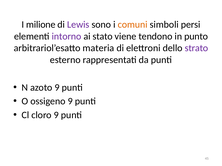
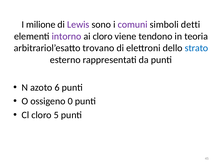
comuni colour: orange -> purple (133, 25)
persi: persi -> detti (191, 25)
ai stato: stato -> cloro (103, 36)
punto: punto -> teoria (196, 36)
materia: materia -> trovano (98, 48)
strato colour: purple -> blue (196, 48)
azoto 9: 9 -> 6 (57, 88)
ossigeno 9: 9 -> 0 (70, 102)
cloro 9: 9 -> 5 (56, 115)
